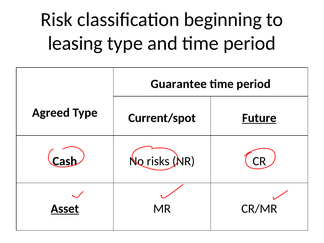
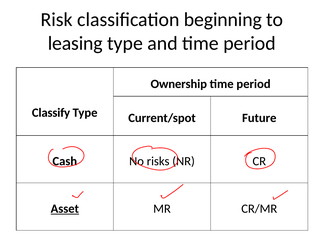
Guarantee: Guarantee -> Ownership (179, 84)
Agreed: Agreed -> Classify (51, 113)
Future underline: present -> none (259, 118)
